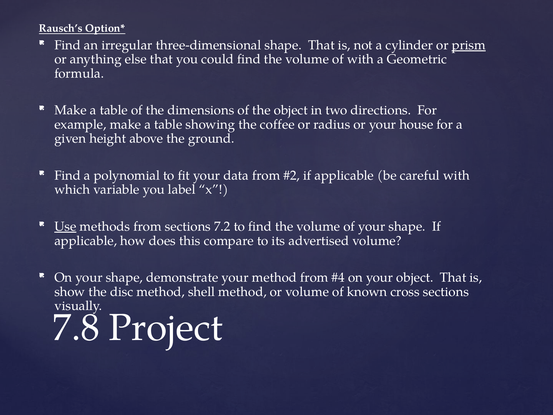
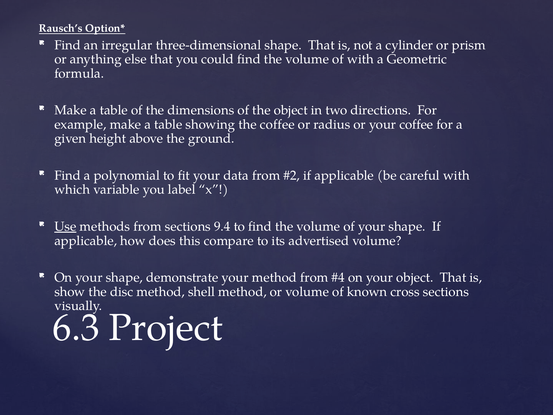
prism underline: present -> none (469, 45)
your house: house -> coffee (416, 124)
7.2: 7.2 -> 9.4 (222, 226)
7.8: 7.8 -> 6.3 (76, 327)
